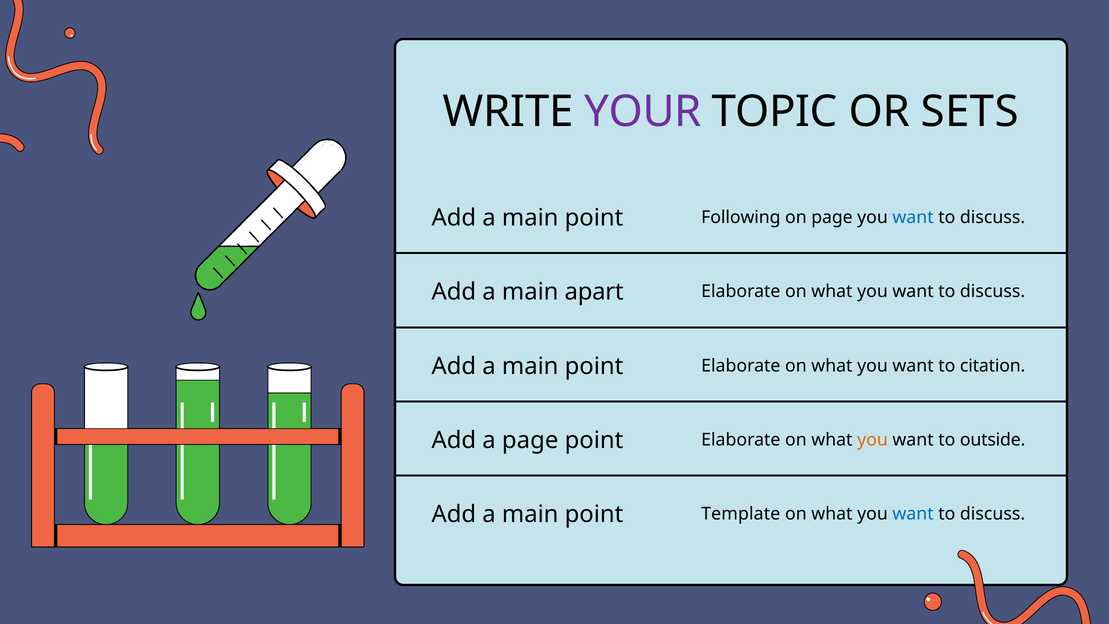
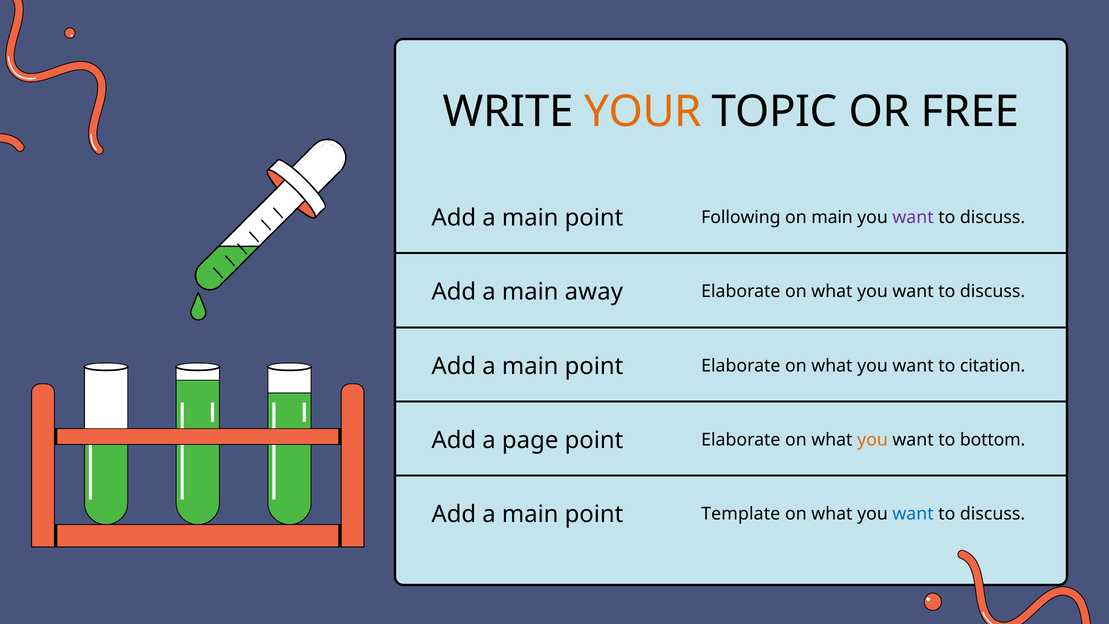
YOUR colour: purple -> orange (643, 112)
SETS: SETS -> FREE (970, 112)
on page: page -> main (832, 217)
want colour: blue -> purple (913, 217)
apart: apart -> away (594, 292)
outside: outside -> bottom (993, 440)
